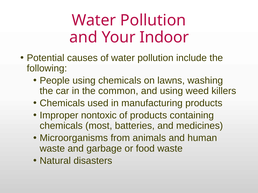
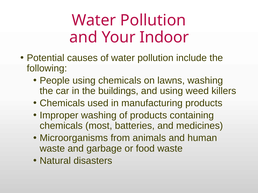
common: common -> buildings (118, 91)
Improper nontoxic: nontoxic -> washing (99, 116)
